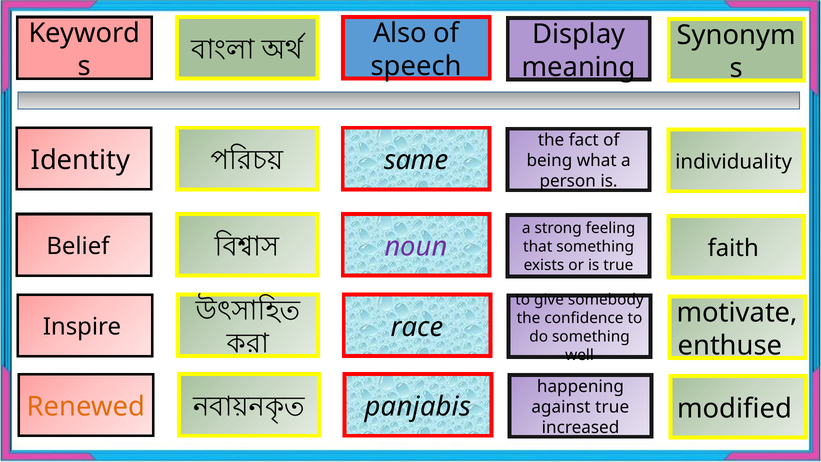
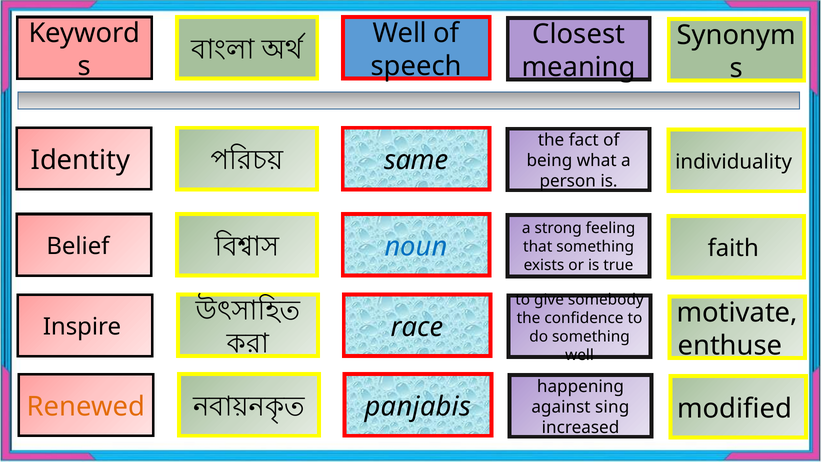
Also: Also -> Well (400, 33)
Display: Display -> Closest (579, 34)
noun colour: purple -> blue (416, 247)
against true: true -> sing (612, 407)
